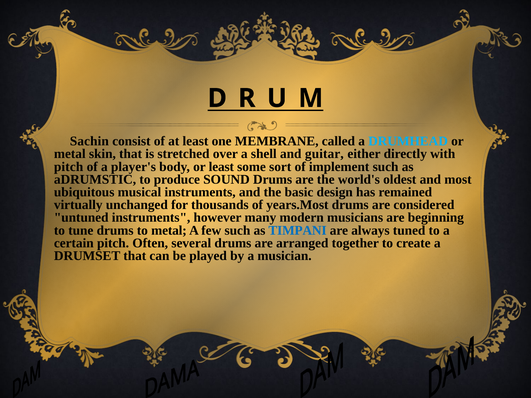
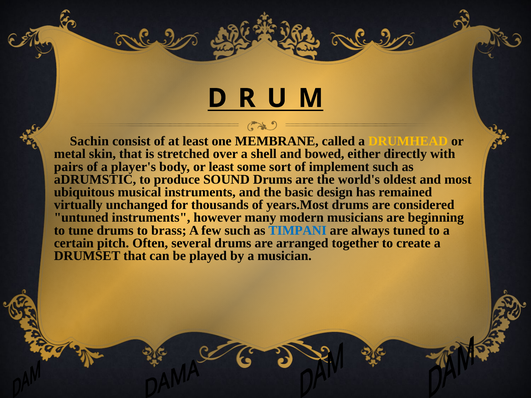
DRUMHEAD colour: light blue -> yellow (408, 141)
guitar: guitar -> bowed (324, 154)
pitch: pitch -> pairs (69, 167)
to metal: metal -> brass (169, 230)
